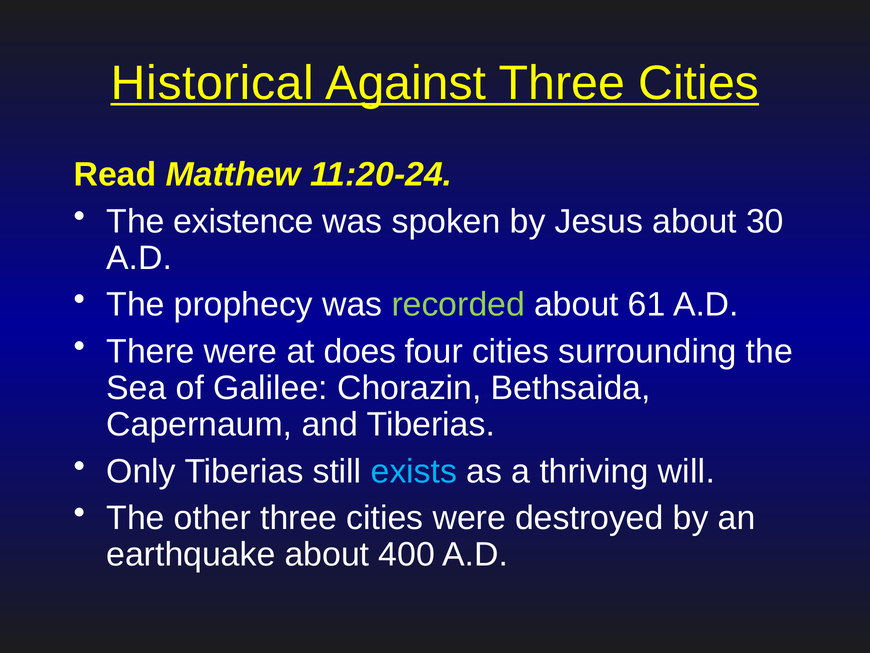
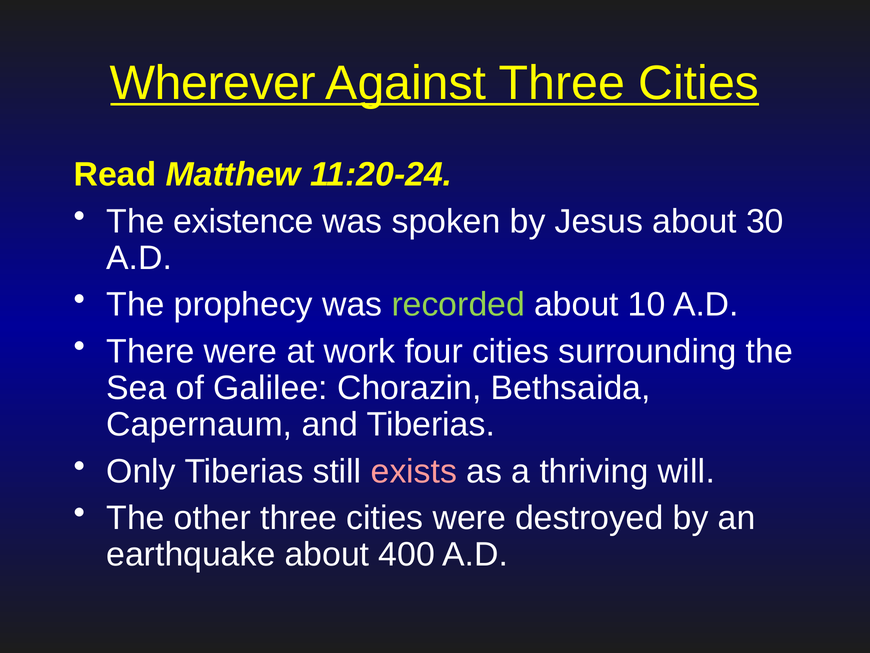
Historical: Historical -> Wherever (213, 83)
61: 61 -> 10 (647, 304)
does: does -> work (360, 351)
exists colour: light blue -> pink (414, 471)
